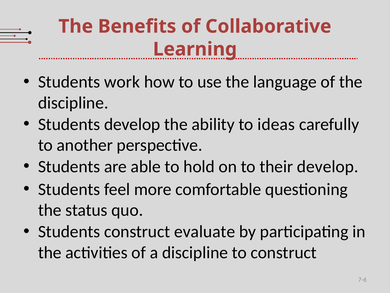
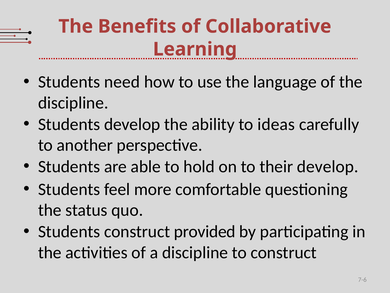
work: work -> need (122, 82)
evaluate: evaluate -> provided (205, 231)
